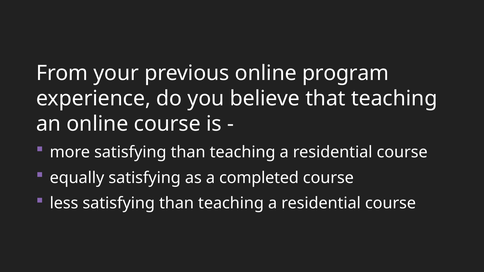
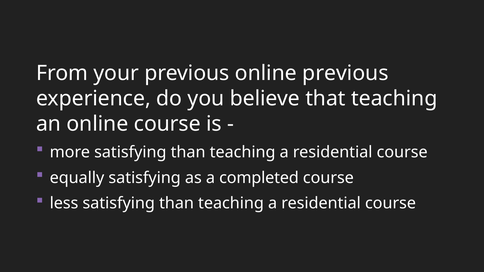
online program: program -> previous (345, 73)
